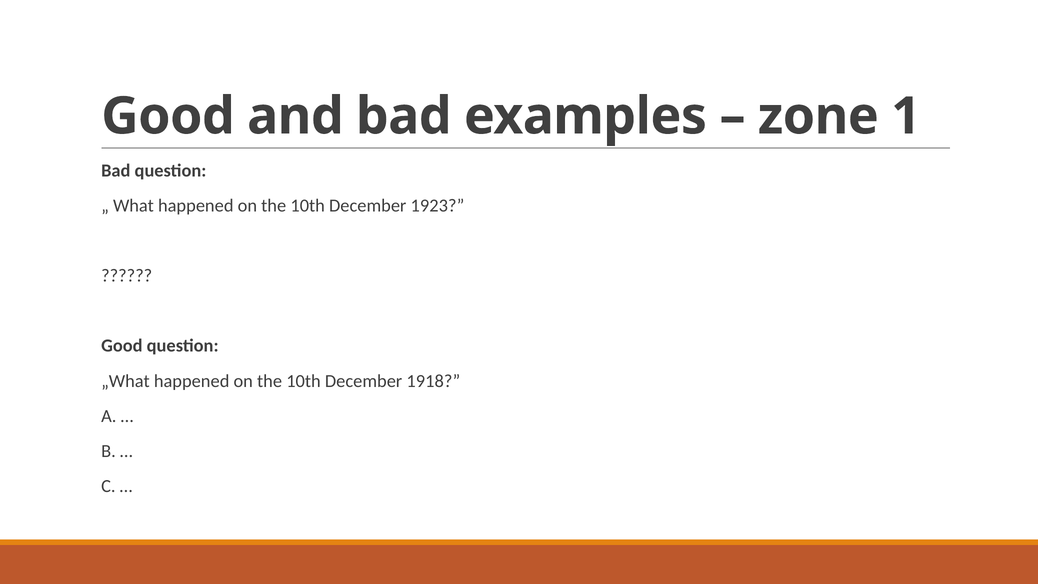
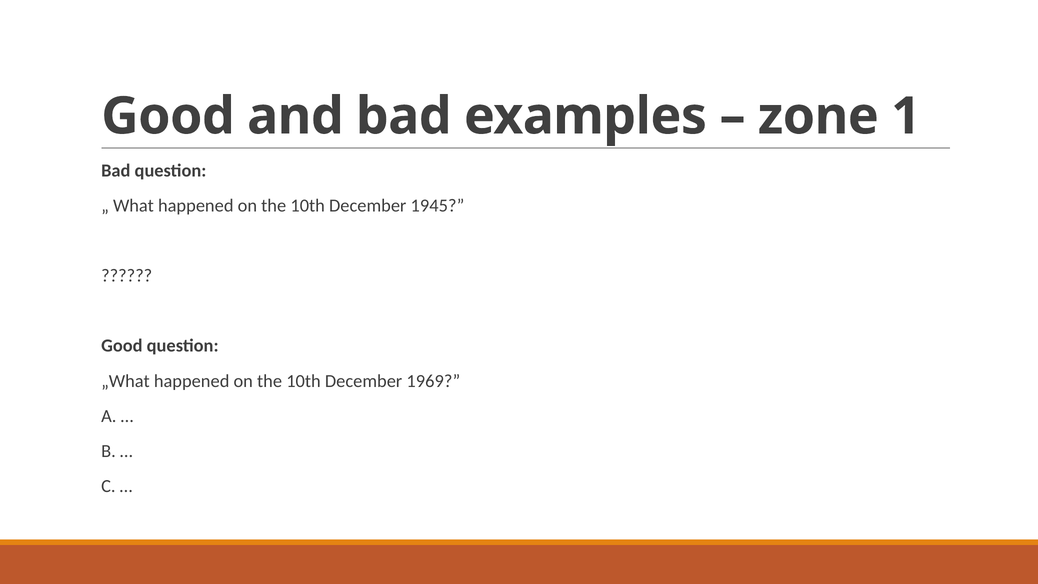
1923: 1923 -> 1945 (438, 206)
1918: 1918 -> 1969 (433, 381)
